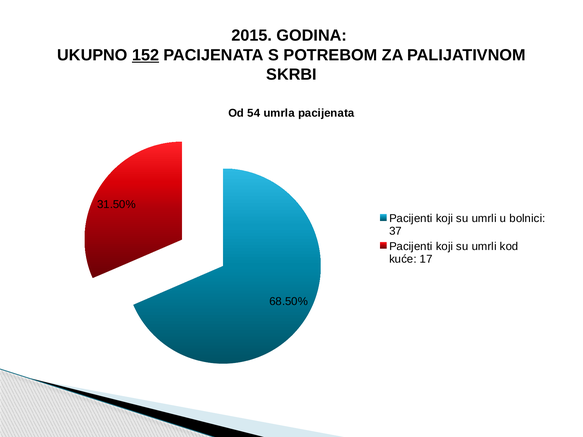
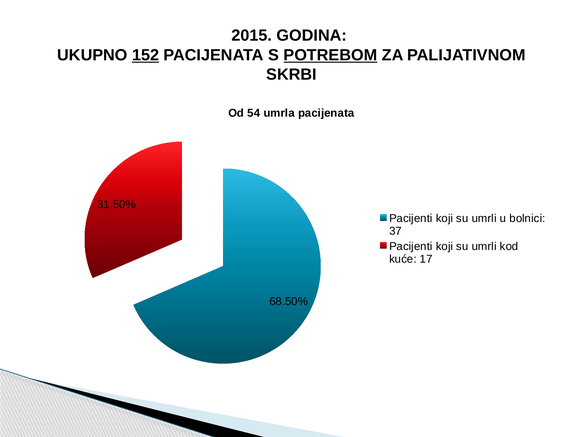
POTREBOM underline: none -> present (330, 55)
